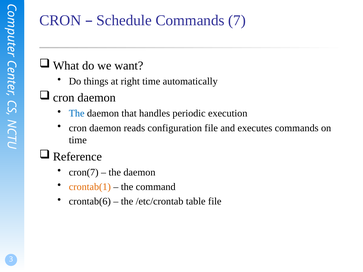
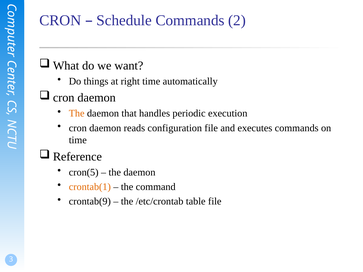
7: 7 -> 2 (237, 20)
The colour: blue -> orange (77, 113)
cron(7: cron(7 -> cron(5 (84, 172)
crontab(6: crontab(6 -> crontab(9 (90, 202)
